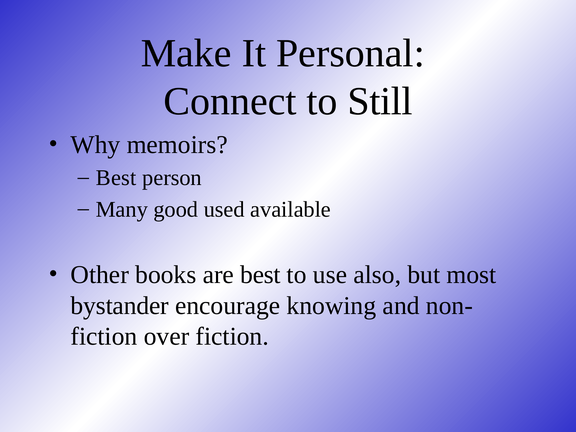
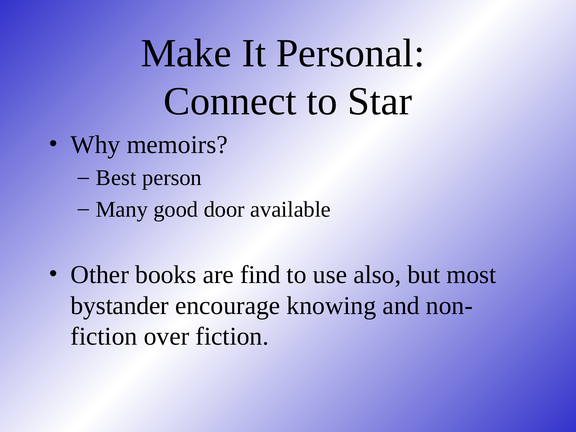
Still: Still -> Star (380, 101)
used: used -> door (224, 209)
are best: best -> find (260, 275)
